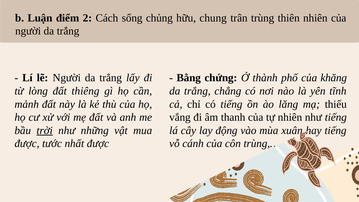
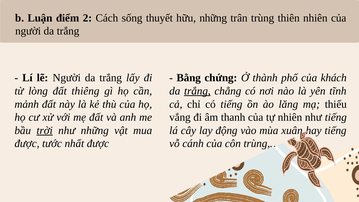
chủng: chủng -> thuyết (159, 18)
hữu chung: chung -> những (213, 18)
khăng: khăng -> khách (334, 78)
trắng underline: none -> present (197, 91)
